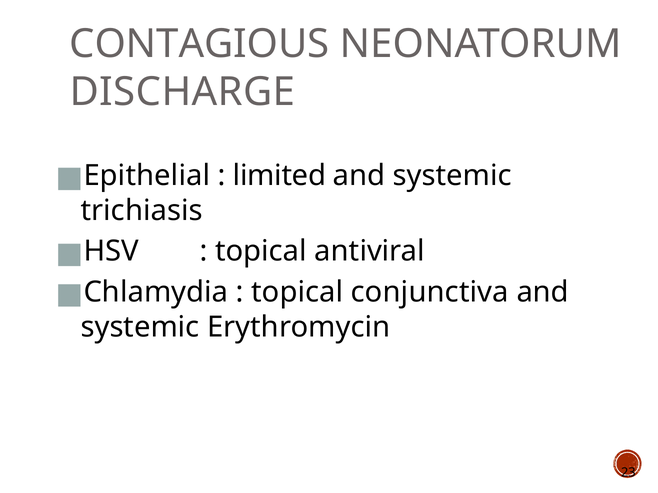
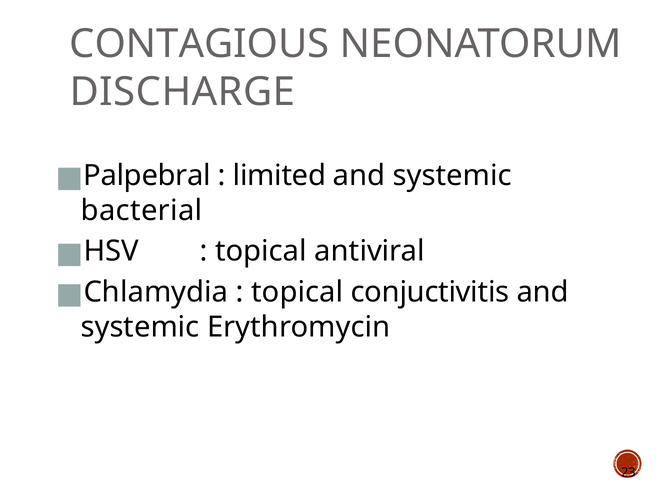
Epithelial: Epithelial -> Palpebral (147, 176)
trichiasis: trichiasis -> bacterial (142, 211)
conjunctiva: conjunctiva -> conjuctivitis (430, 293)
